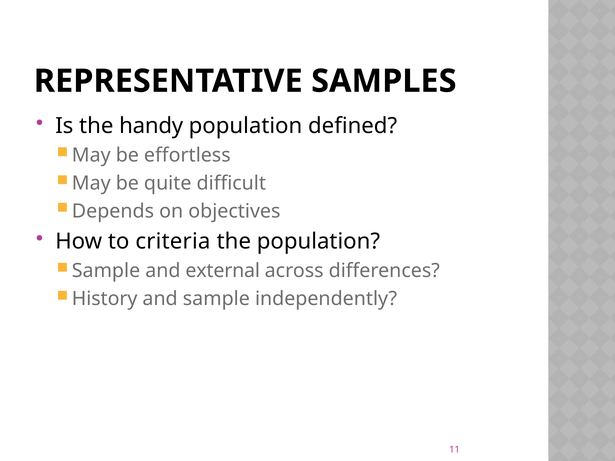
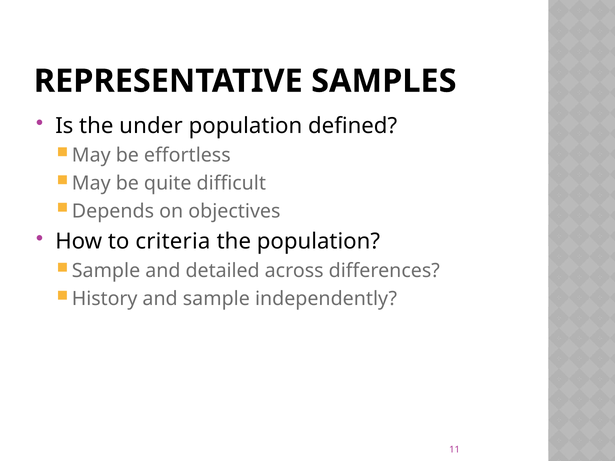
handy: handy -> under (151, 126)
external: external -> detailed (223, 271)
